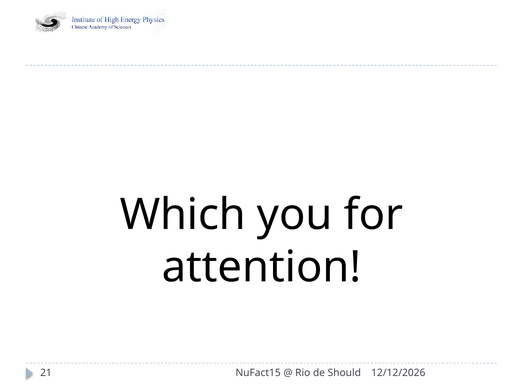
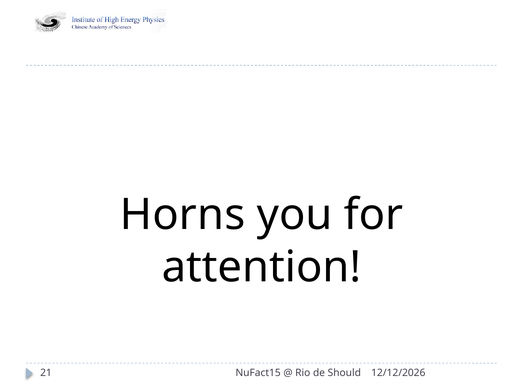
Which: Which -> Horns (183, 215)
